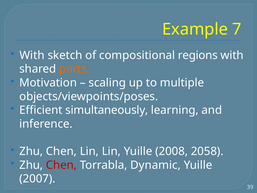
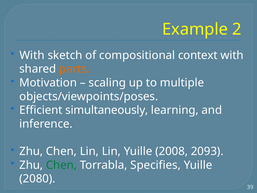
7: 7 -> 2 (237, 29)
regions: regions -> context (198, 55)
2058: 2058 -> 2093 (207, 151)
Chen colour: red -> green (61, 165)
Dynamic: Dynamic -> Specifies (156, 165)
2007: 2007 -> 2080 (37, 179)
